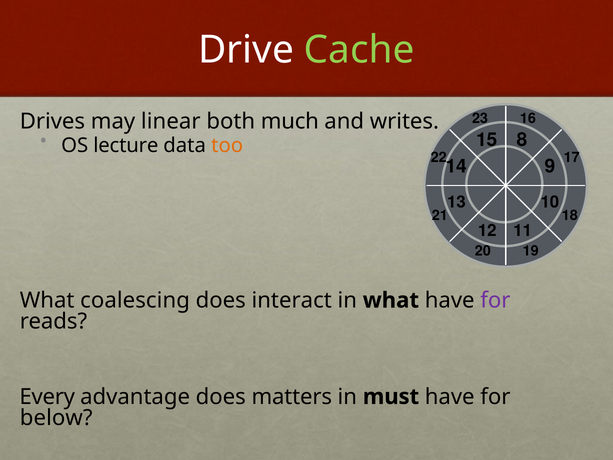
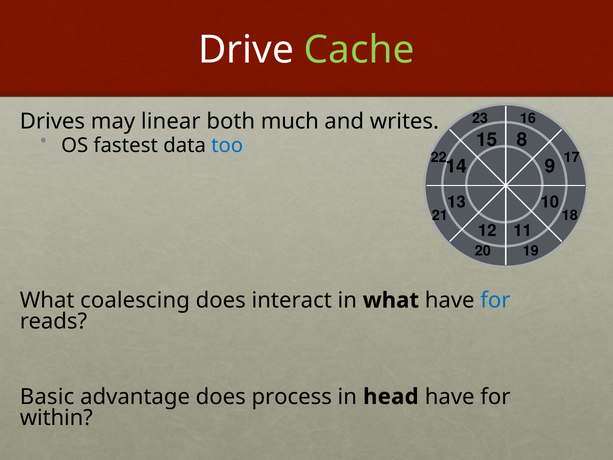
lecture: lecture -> fastest (126, 145)
too colour: orange -> blue (227, 145)
for colour: purple -> blue (495, 300)
Every: Every -> Basic (47, 396)
matters: matters -> process (292, 396)
must: must -> head (391, 396)
below: below -> within (56, 418)
